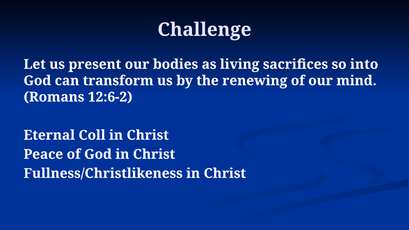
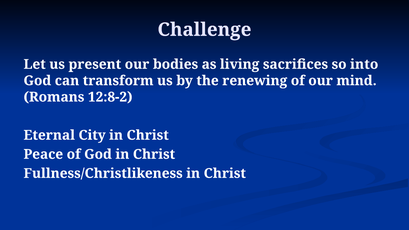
12:6-2: 12:6-2 -> 12:8-2 (110, 97)
Coll: Coll -> City (92, 135)
